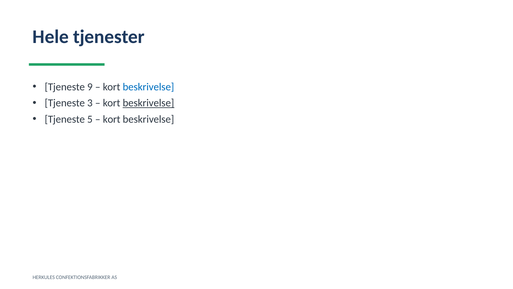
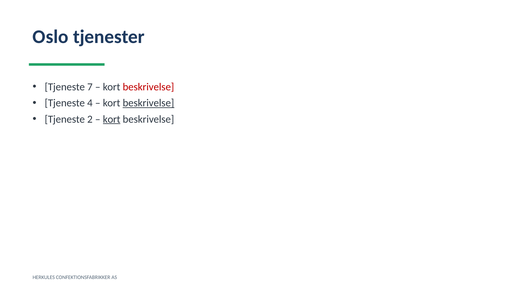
Hele: Hele -> Oslo (51, 37)
9: 9 -> 7 (90, 87)
beskrivelse colour: blue -> red (148, 87)
3: 3 -> 4 (90, 103)
5: 5 -> 2 (90, 119)
kort underline: none -> present (112, 119)
